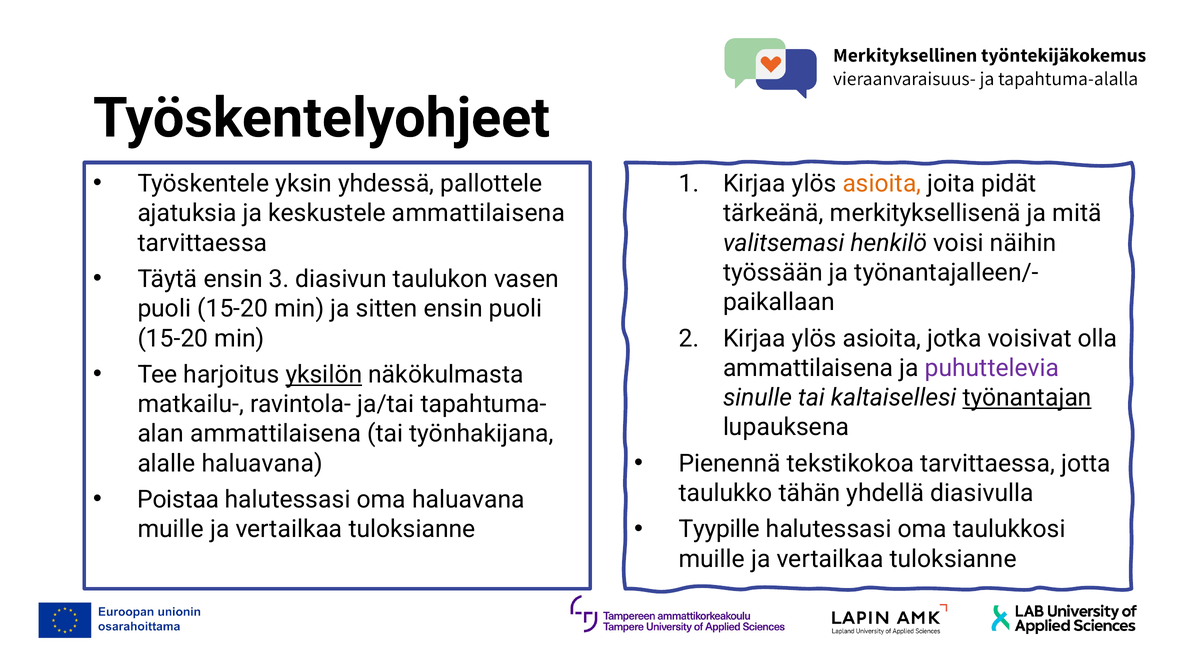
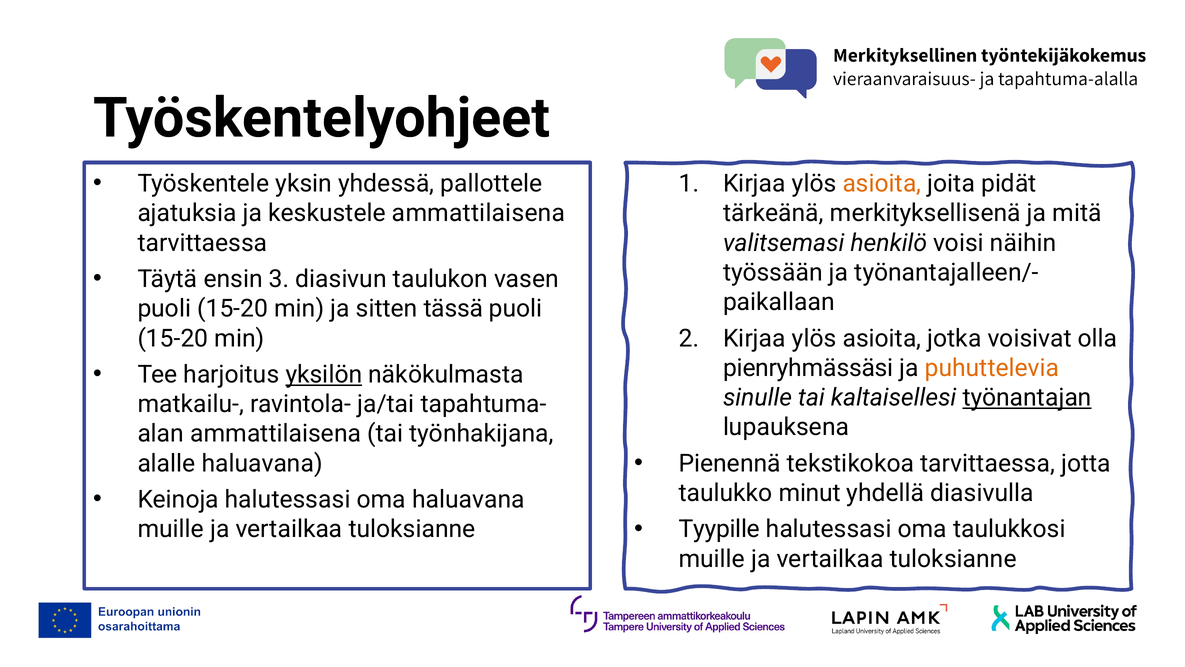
sitten ensin: ensin -> tässä (453, 309)
ammattilaisena: ammattilaisena -> pienryhmässäsi (808, 368)
puhuttelevia colour: purple -> orange (992, 368)
tähän: tähän -> minut (810, 493)
Poistaa: Poistaa -> Keinoja (178, 499)
